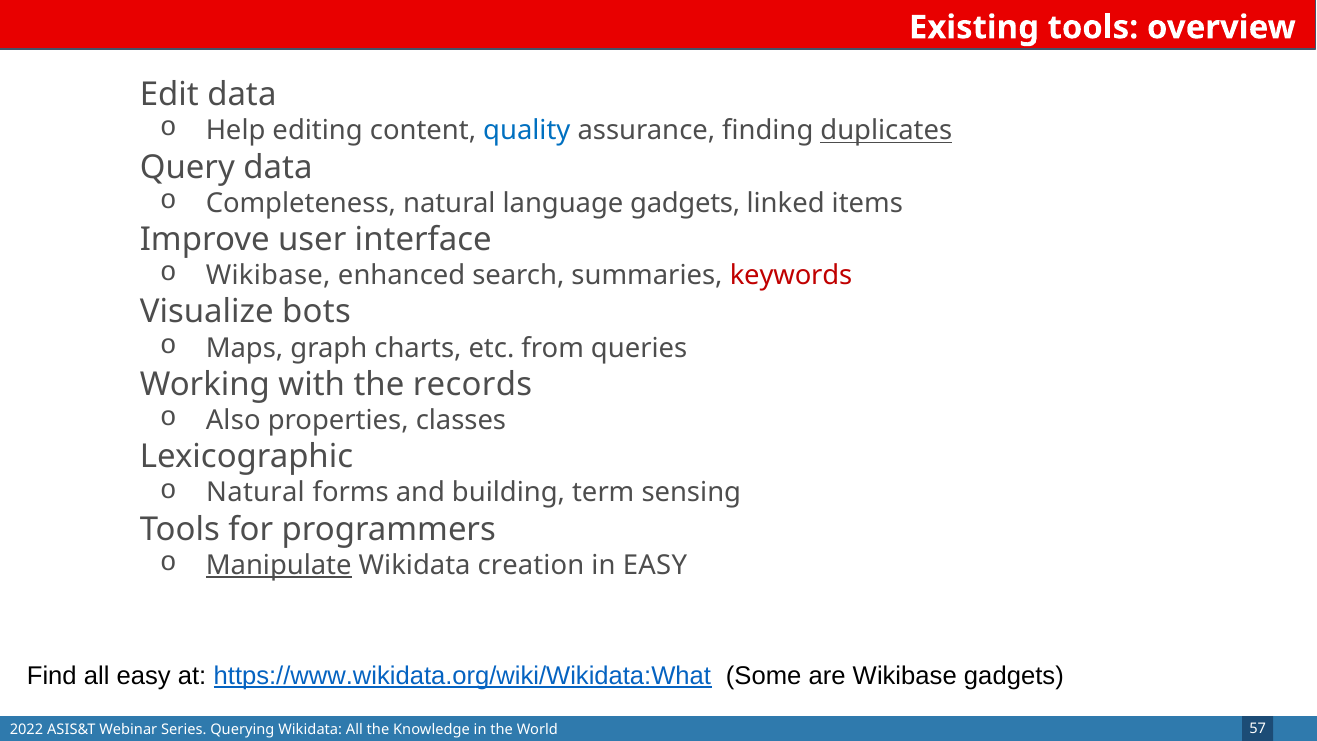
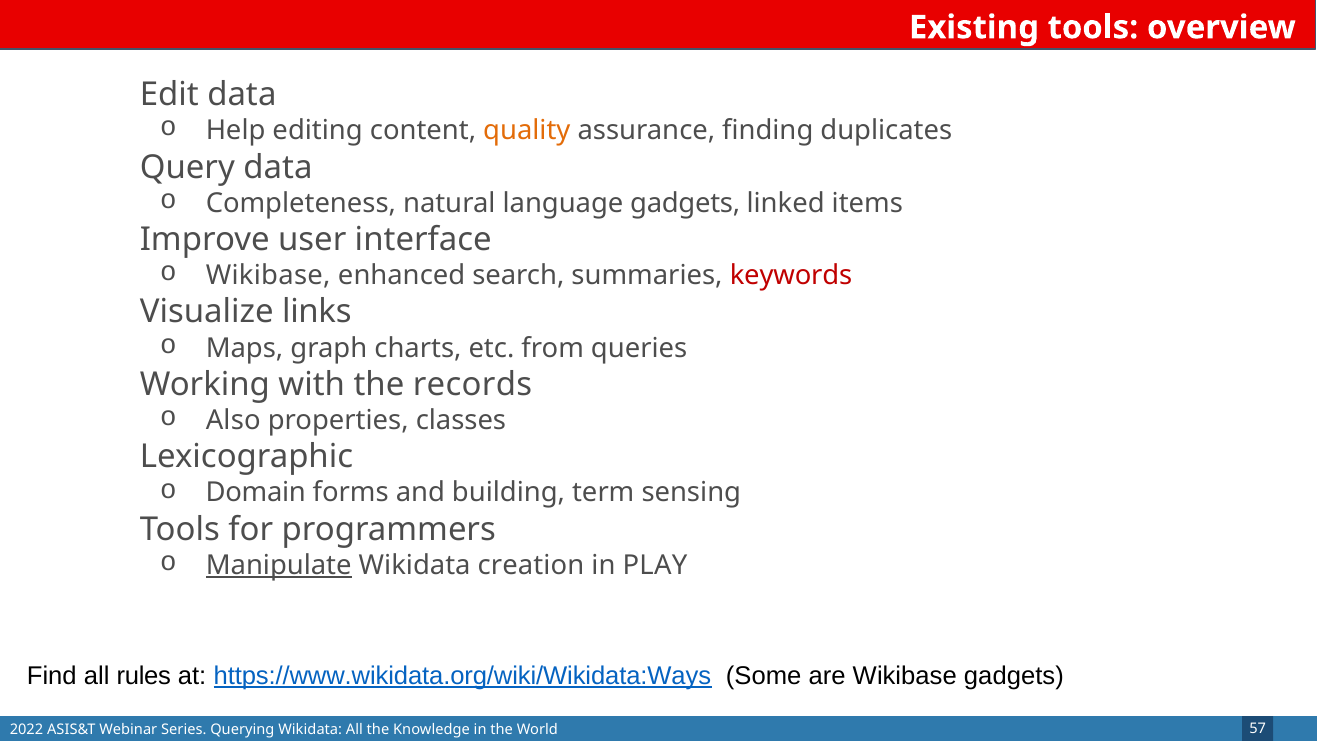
quality colour: blue -> orange (527, 131)
duplicates underline: present -> none (886, 131)
bots: bots -> links (317, 312)
Natural: Natural -> Domain (256, 493)
in EASY: EASY -> PLAY (655, 565)
all easy: easy -> rules (144, 676)
https://www.wikidata.org/wiki/Wikidata:What: https://www.wikidata.org/wiki/Wikidata:What -> https://www.wikidata.org/wiki/Wikidata:Ways (462, 676)
